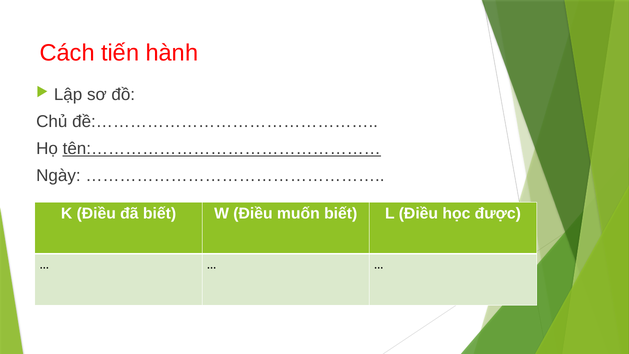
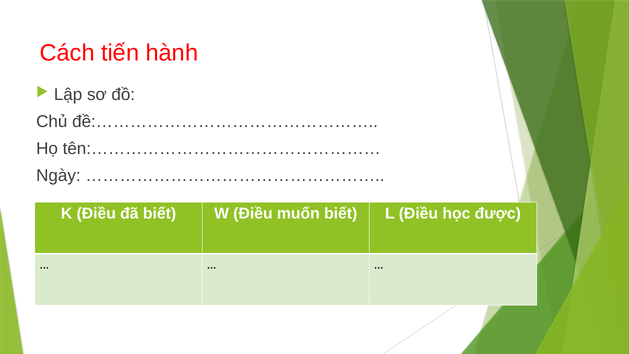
tên:…………………………………………… underline: present -> none (222, 149)
